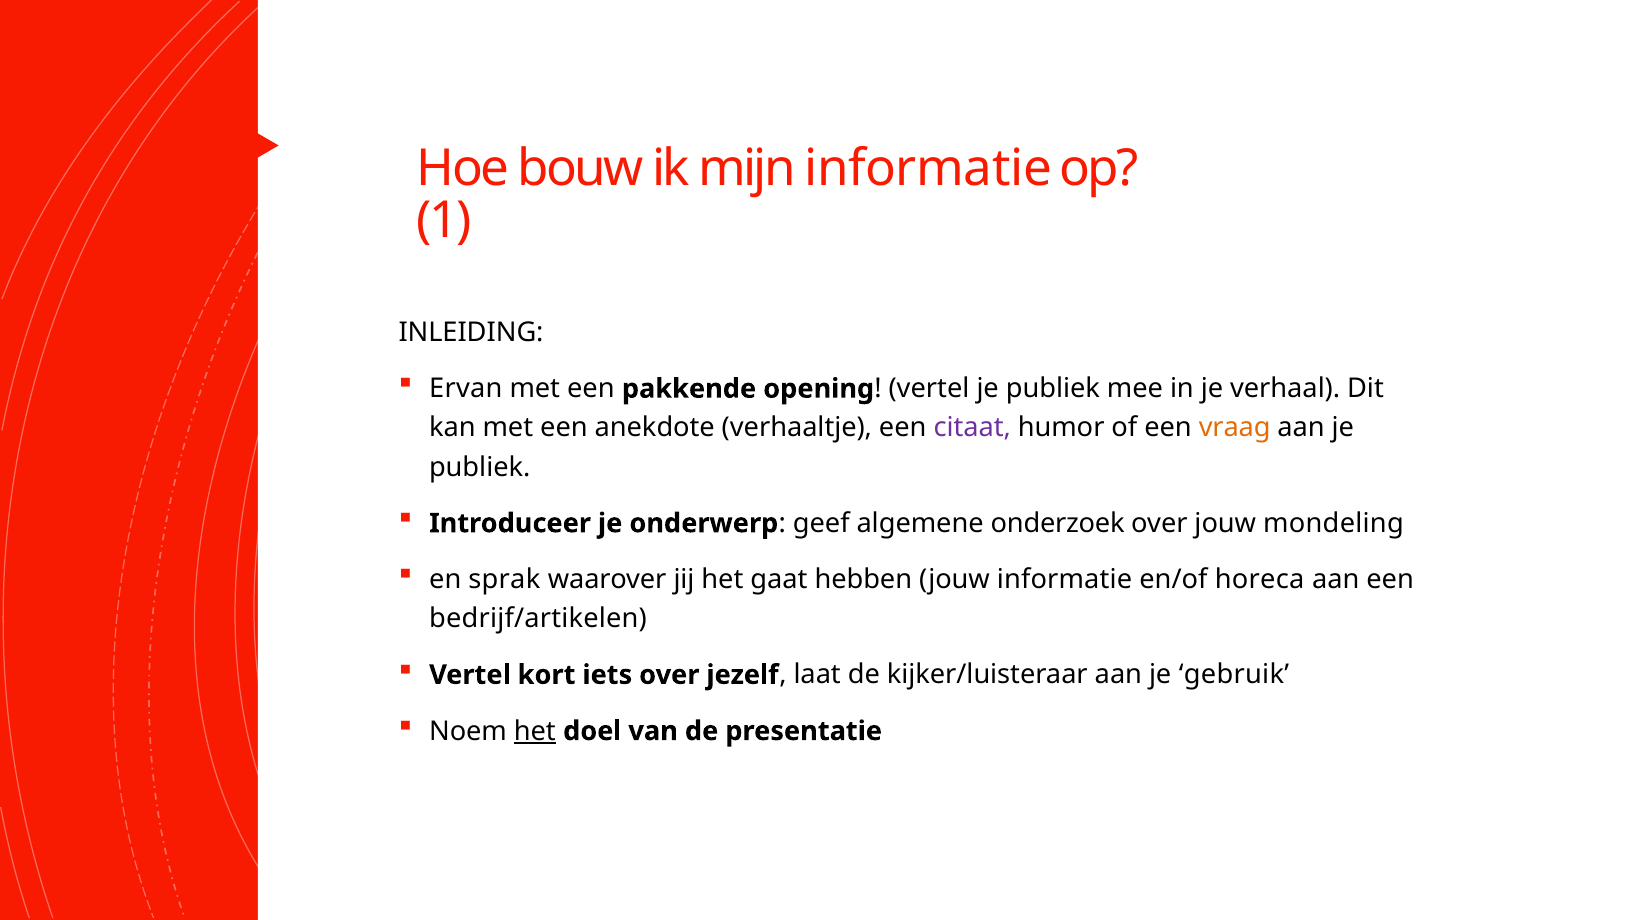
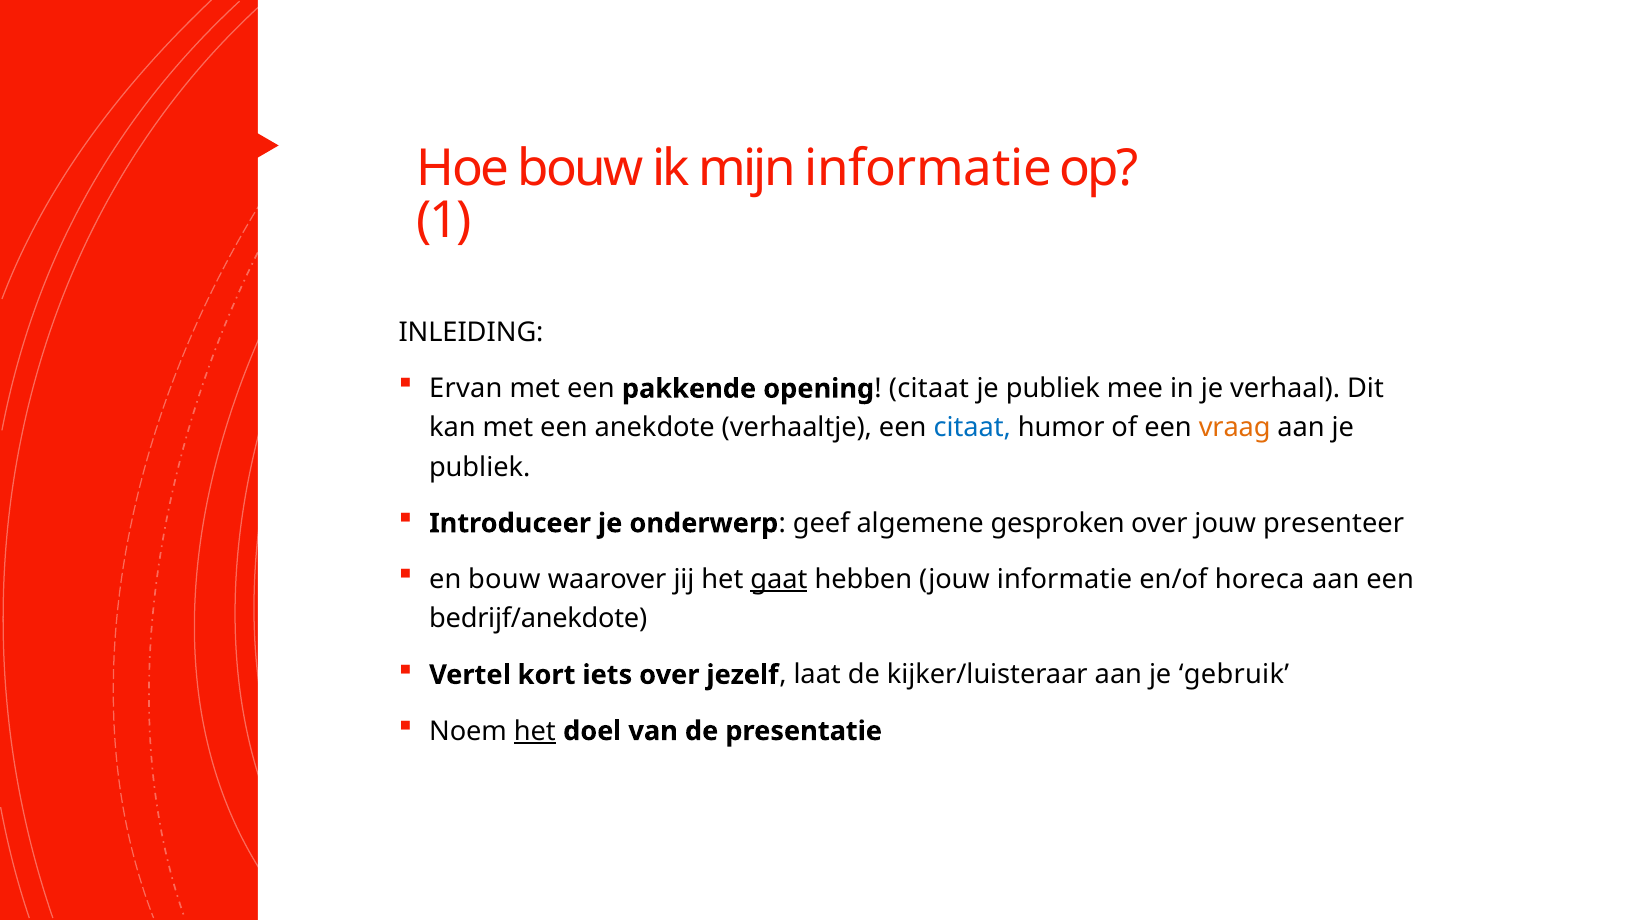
opening vertel: vertel -> citaat (929, 389)
citaat colour: purple -> blue (972, 428)
onderzoek: onderzoek -> gesproken (1058, 523)
mondeling: mondeling -> presenteer (1334, 523)
en sprak: sprak -> bouw (504, 579)
gaat underline: none -> present (779, 579)
bedrijf/artikelen: bedrijf/artikelen -> bedrijf/anekdote (538, 618)
